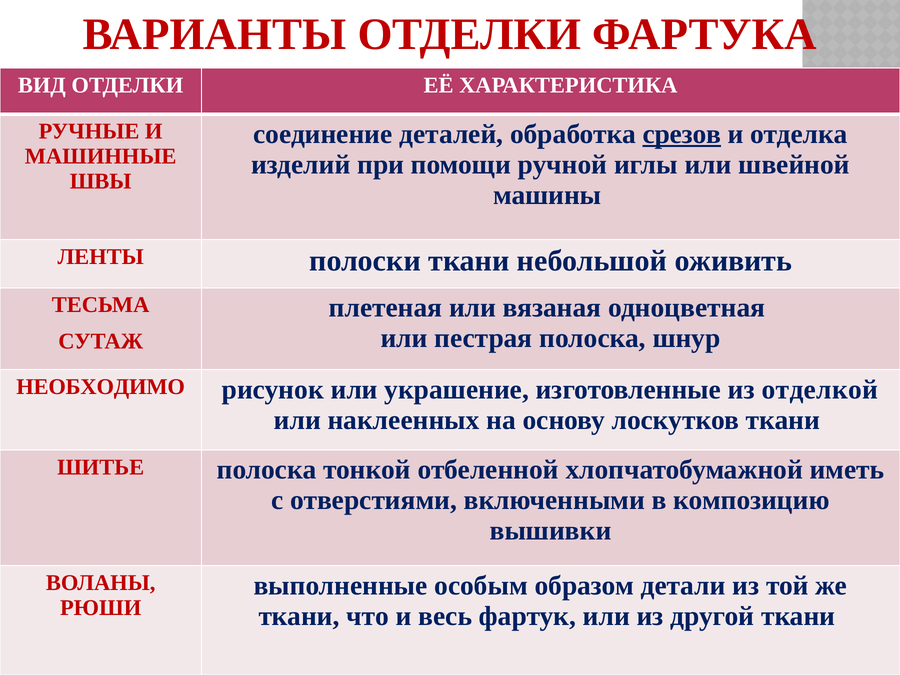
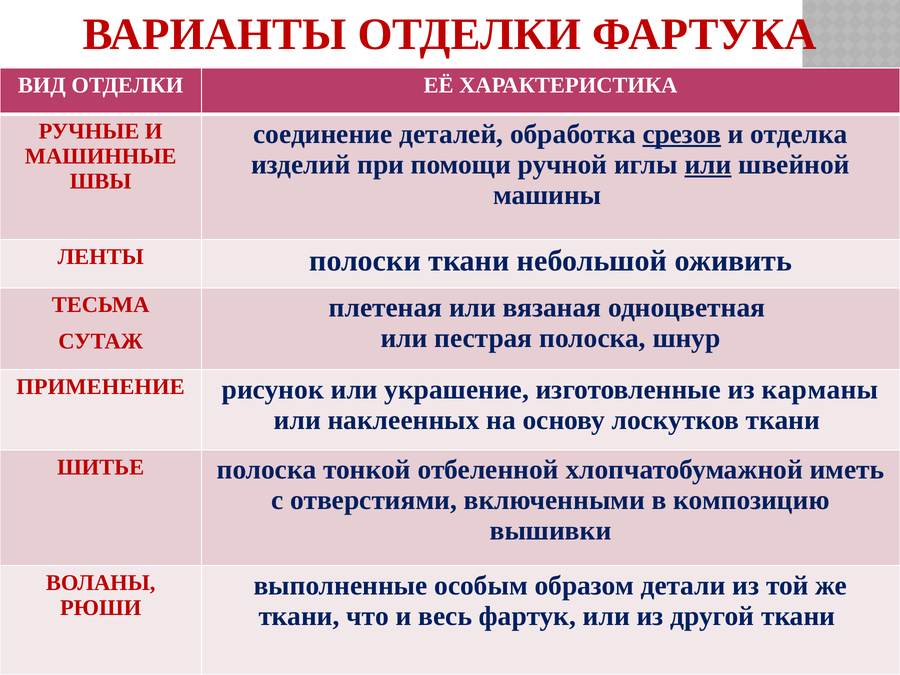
или underline: none -> present (708, 165)
НЕОБХОДИМО: НЕОБХОДИМО -> ПРИМЕНЕНИЕ (100, 387)
отделкой: отделкой -> карманы (820, 390)
